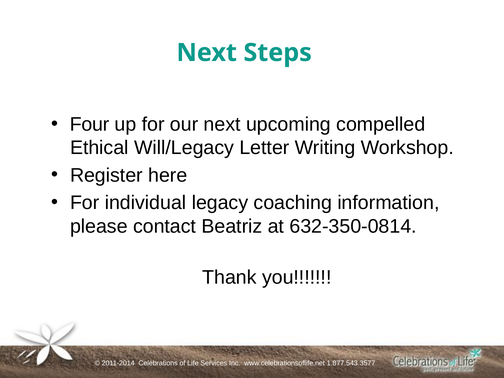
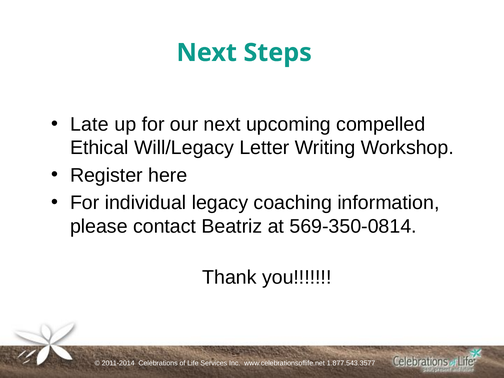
Four: Four -> Late (89, 124)
632-350-0814: 632-350-0814 -> 569-350-0814 (353, 226)
